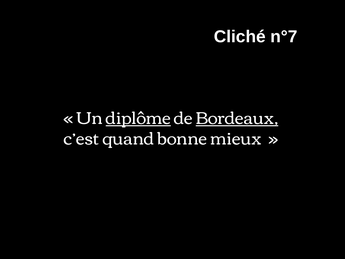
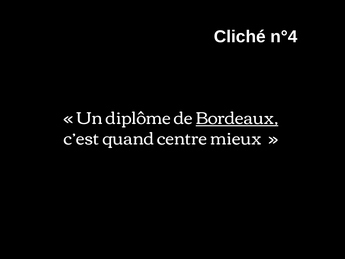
n°7: n°7 -> n°4 (284, 37)
diplôme underline: present -> none (138, 118)
bonne: bonne -> centre (182, 139)
